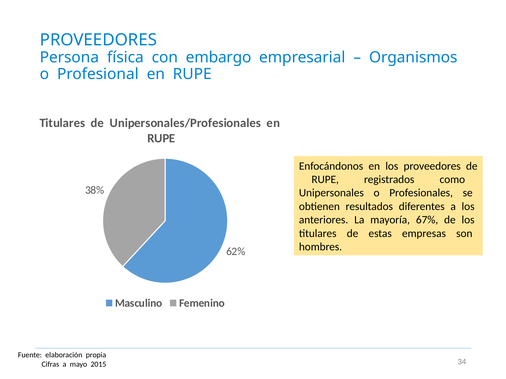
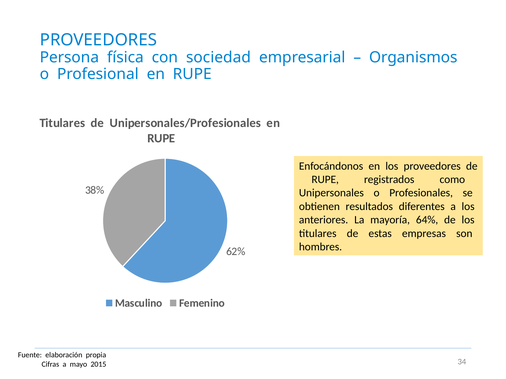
embargo: embargo -> sociedad (219, 58)
67%: 67% -> 64% (427, 220)
